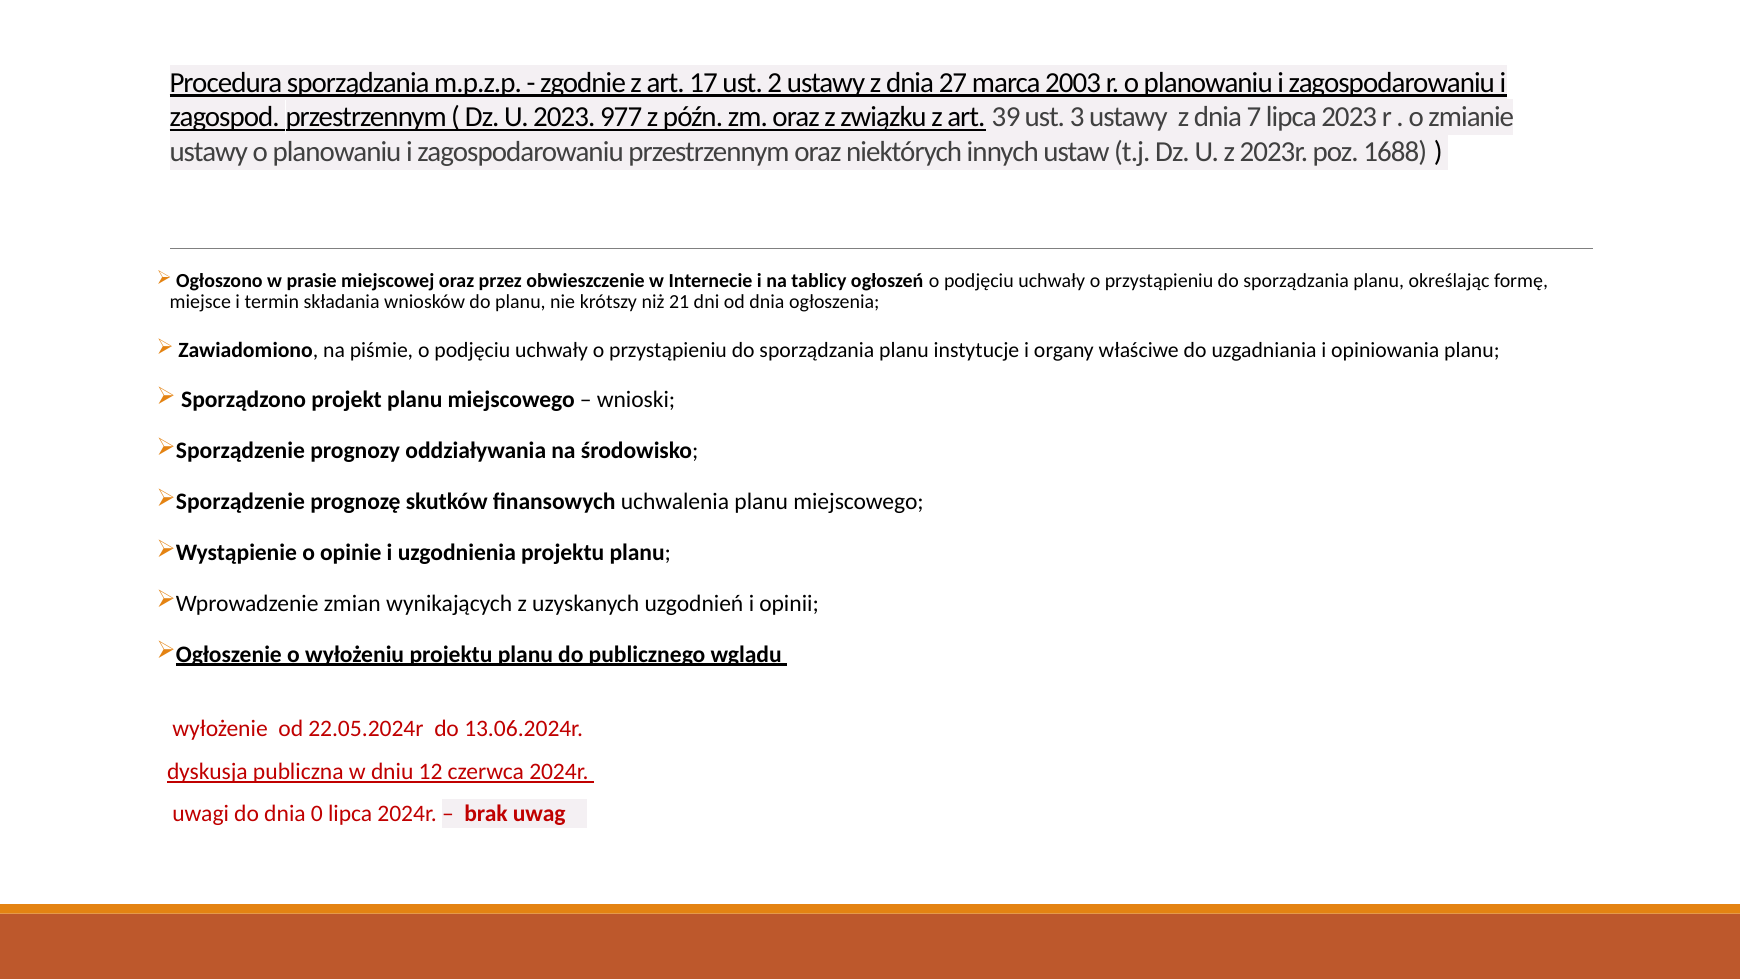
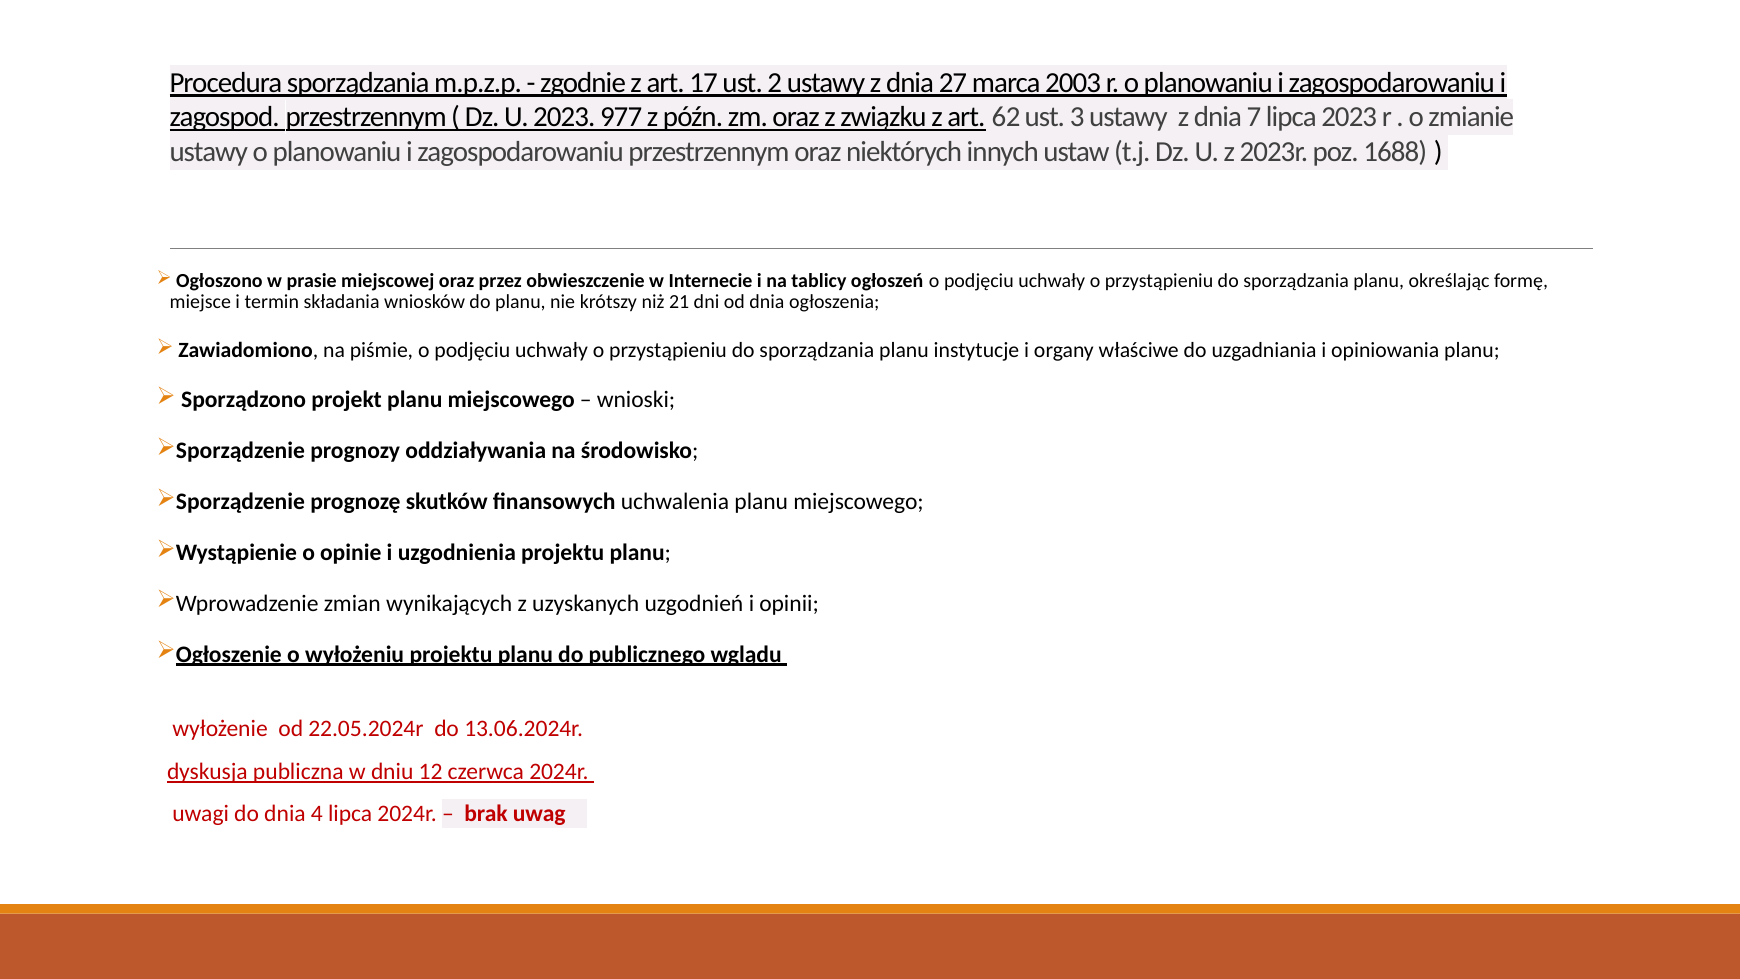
39: 39 -> 62 (1006, 117)
0: 0 -> 4 (317, 814)
